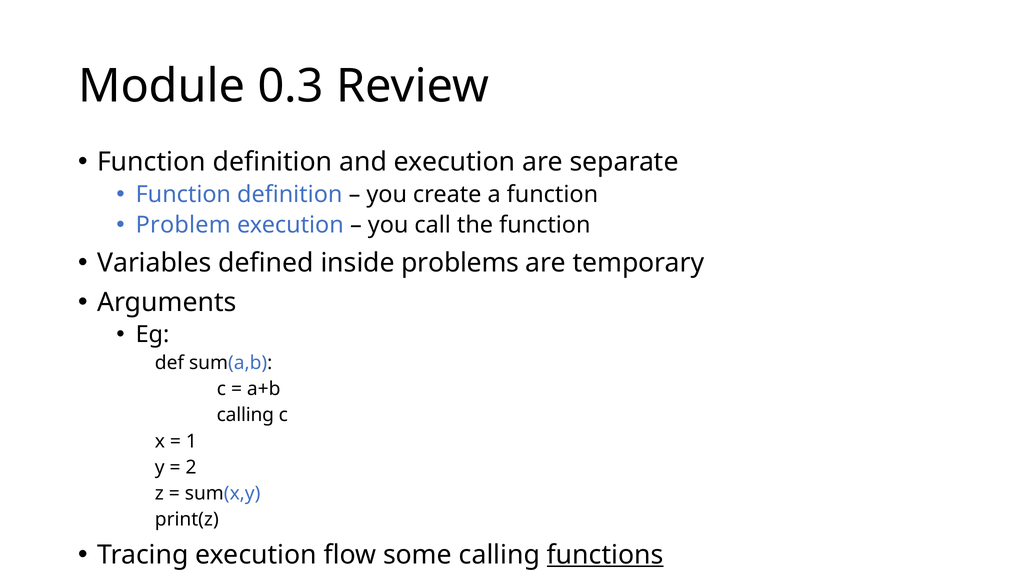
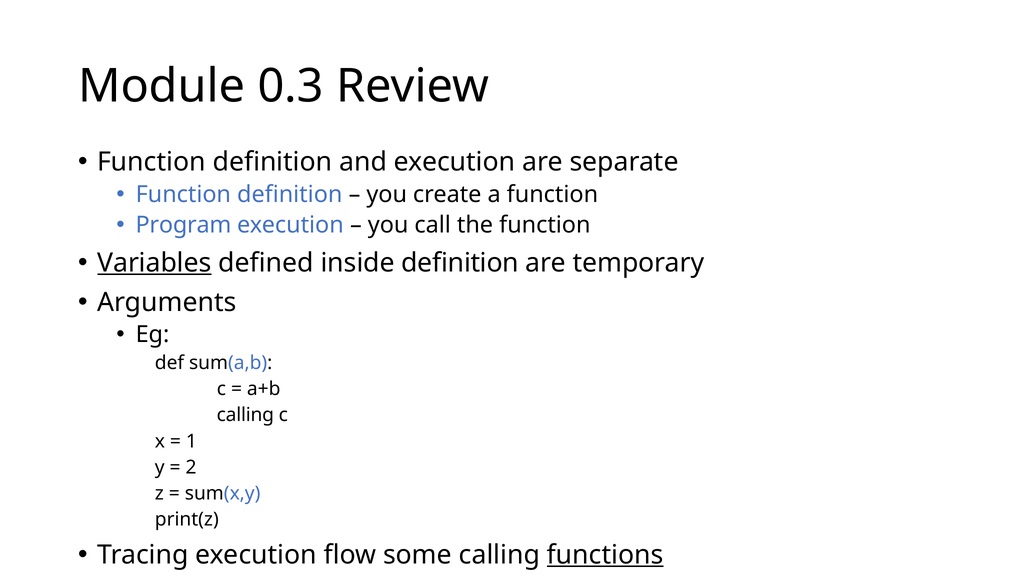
Problem: Problem -> Program (183, 225)
Variables underline: none -> present (154, 263)
inside problems: problems -> definition (460, 263)
